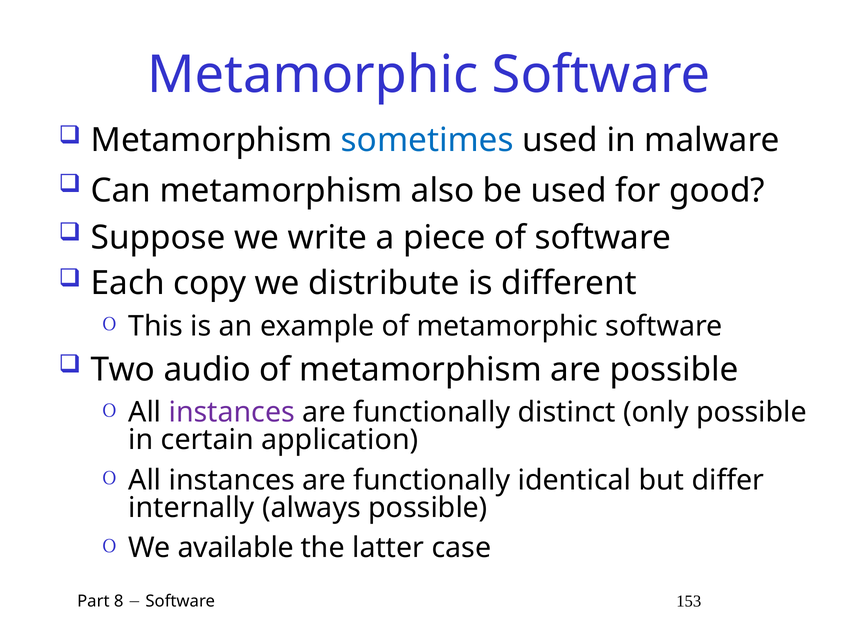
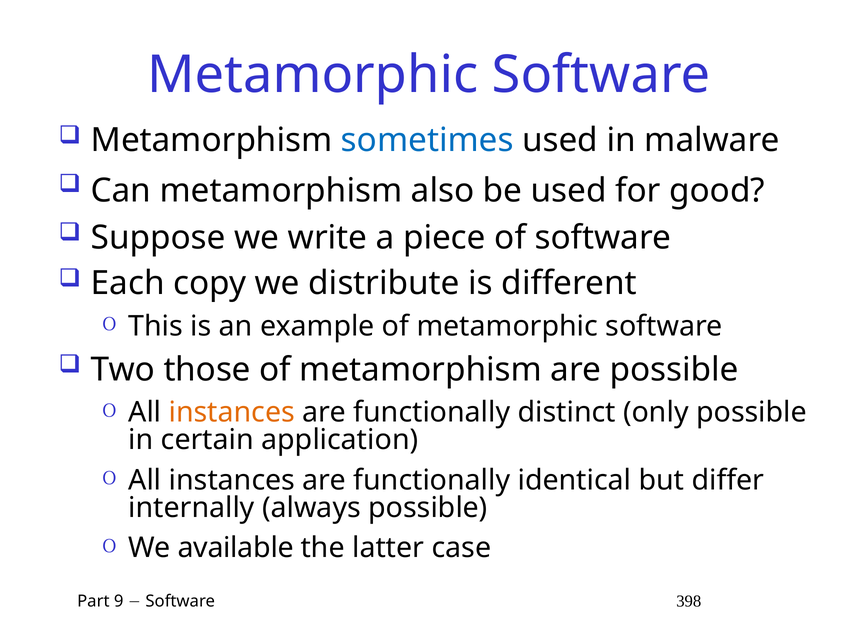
audio: audio -> those (207, 370)
instances colour: purple -> orange (232, 413)
8: 8 -> 9 (119, 602)
153: 153 -> 398 (689, 602)
